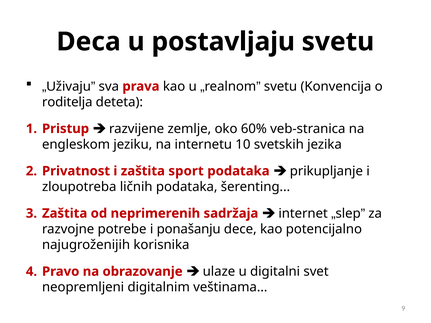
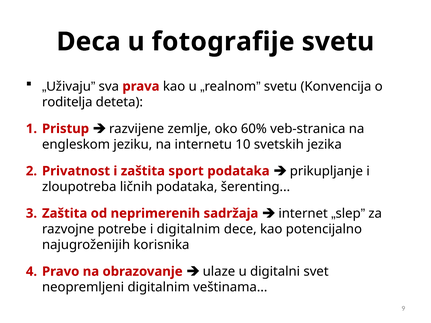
postavljaju: postavljaju -> fotografije (223, 42)
i ponašanju: ponašanju -> digitalnim (189, 229)
